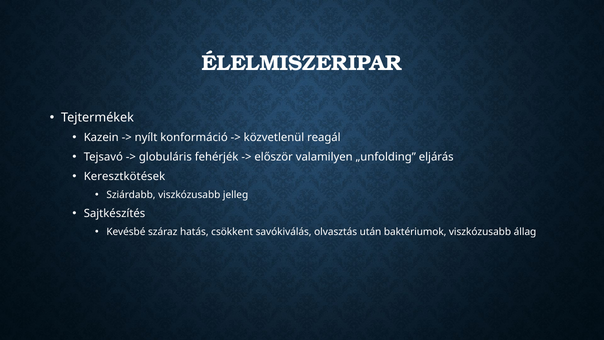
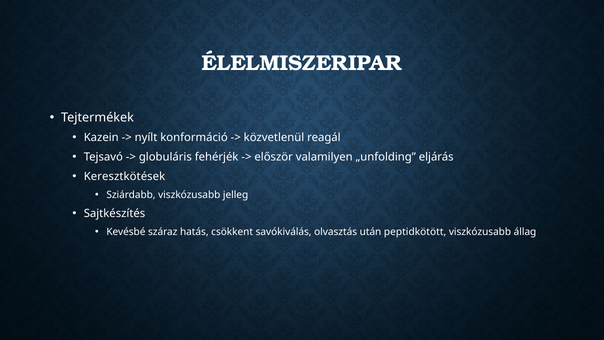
baktériumok: baktériumok -> peptidkötött (415, 232)
